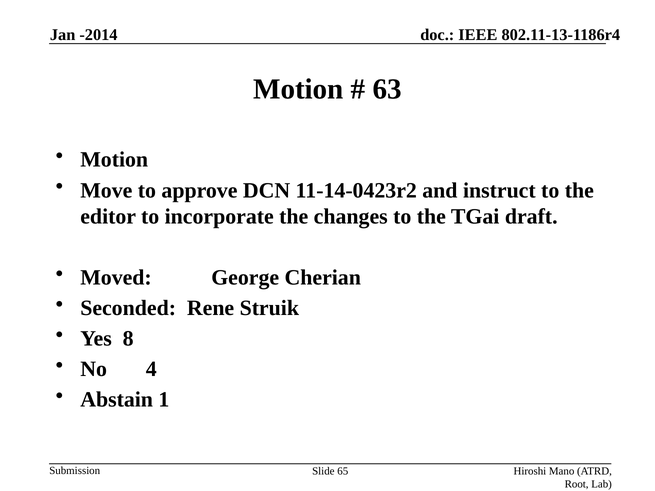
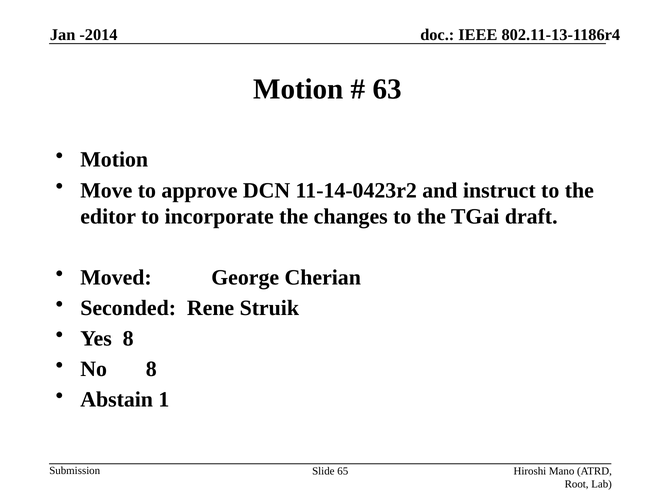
No 4: 4 -> 8 (151, 369)
